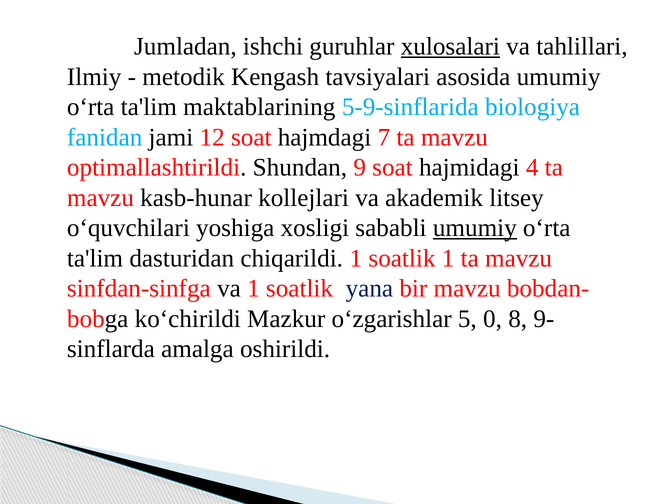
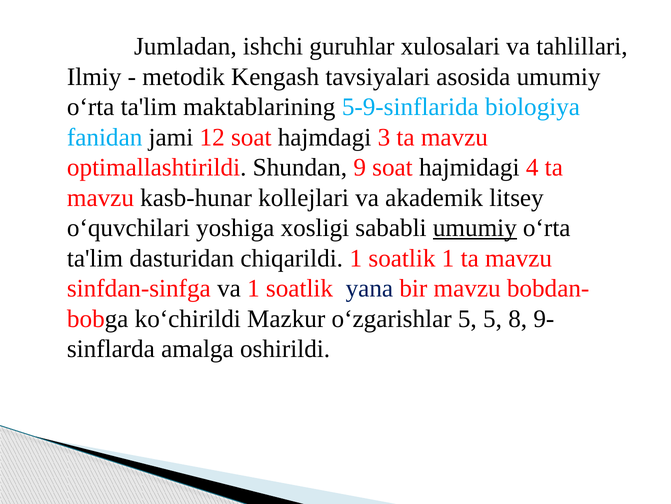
xulosalari underline: present -> none (450, 46)
7: 7 -> 3 (384, 137)
5 0: 0 -> 5 (493, 318)
